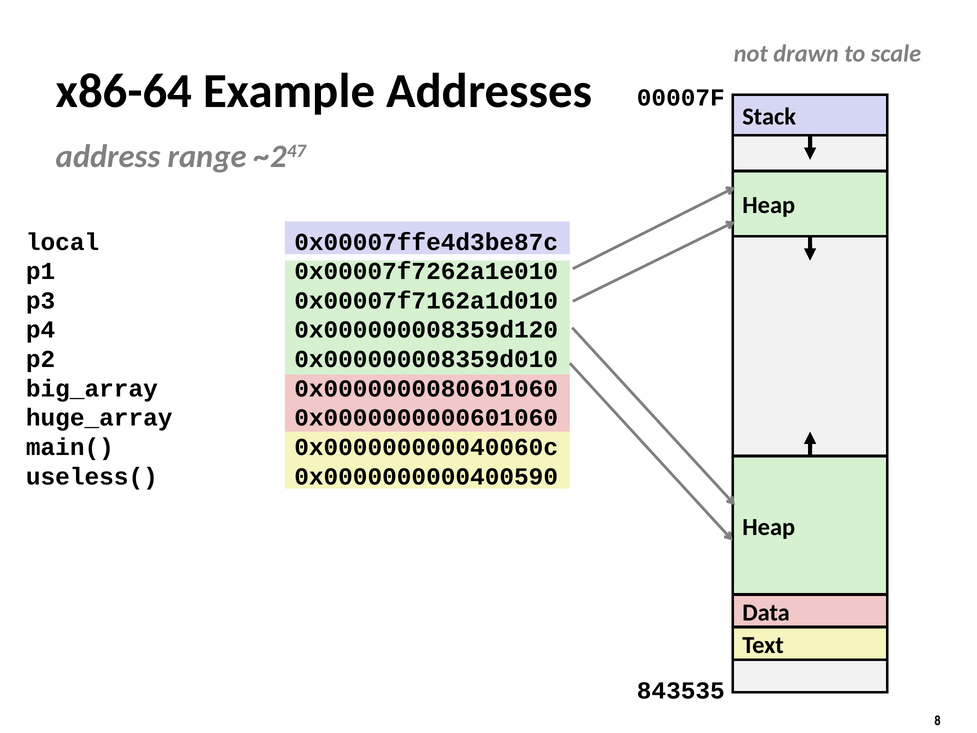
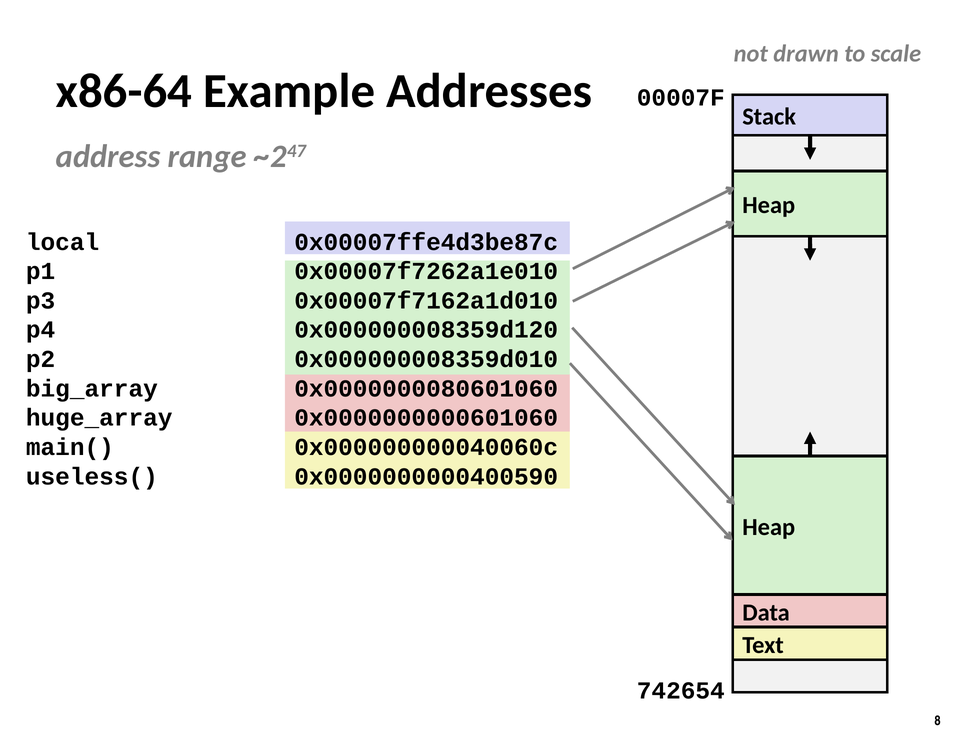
843535: 843535 -> 742654 (681, 690)
